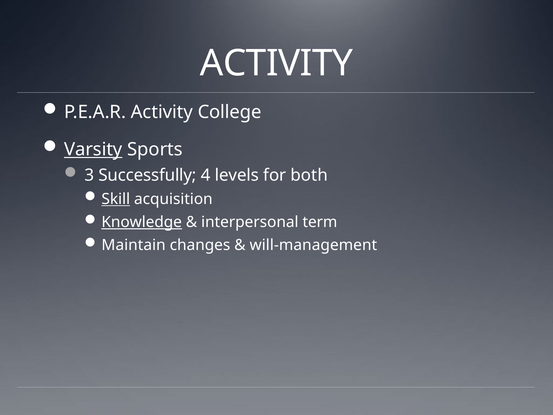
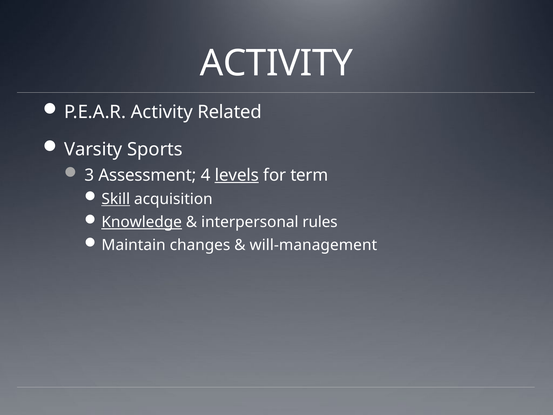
College: College -> Related (230, 112)
Varsity underline: present -> none (93, 149)
Successfully: Successfully -> Assessment (147, 175)
levels underline: none -> present (237, 175)
both: both -> term (309, 175)
term: term -> rules (320, 222)
